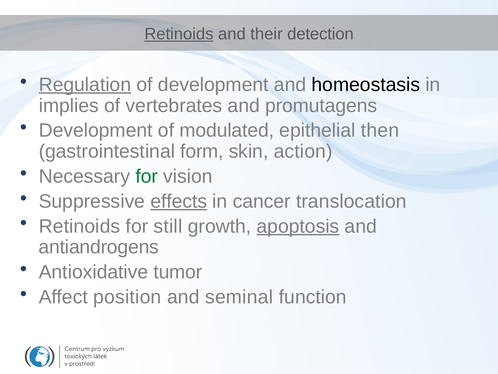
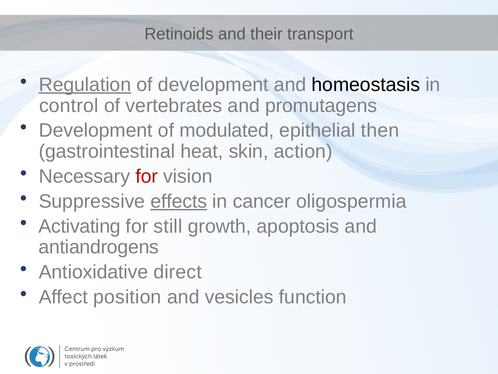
Retinoids underline: present -> none (179, 34)
detection: detection -> transport (320, 34)
implies: implies -> control (69, 105)
form: form -> heat (202, 151)
for colour: green -> red (147, 176)
translocation: translocation -> oligospermia (351, 201)
Retinoids: Retinoids -> Activating (80, 226)
apoptosis underline: present -> none (298, 226)
tumor: tumor -> direct (178, 272)
seminal: seminal -> vesicles (239, 297)
